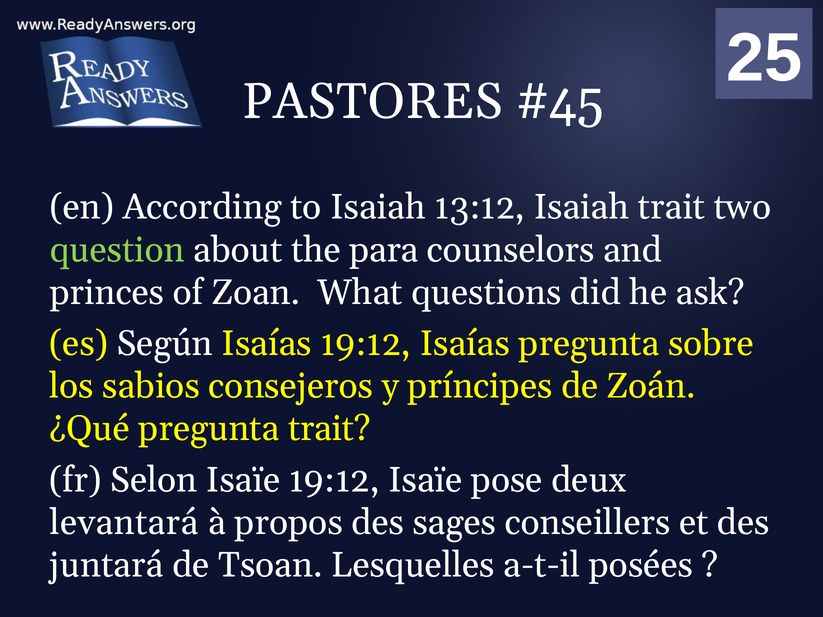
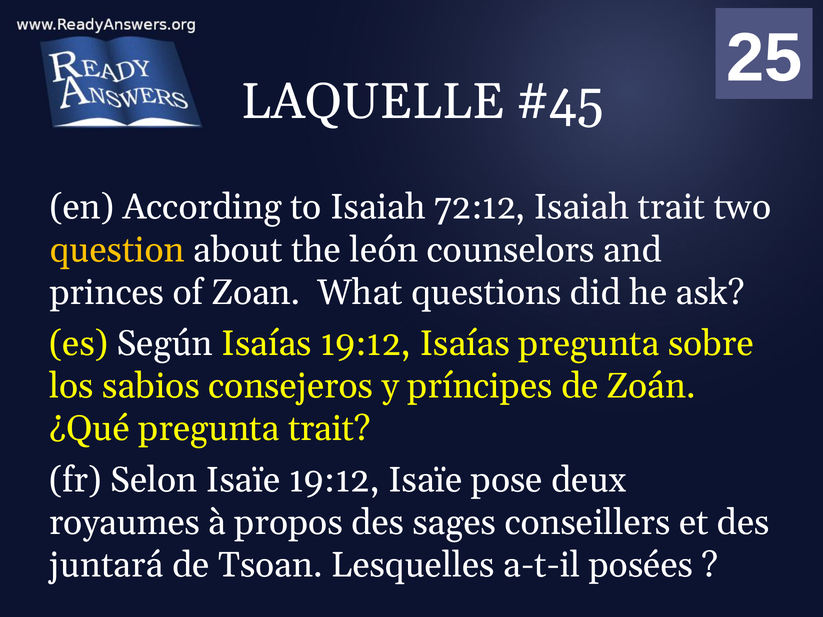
PASTORES: PASTORES -> LAQUELLE (373, 102)
13:12: 13:12 -> 72:12 (480, 207)
question colour: light green -> yellow (117, 250)
para: para -> león (384, 250)
levantará: levantará -> royaumes (125, 523)
